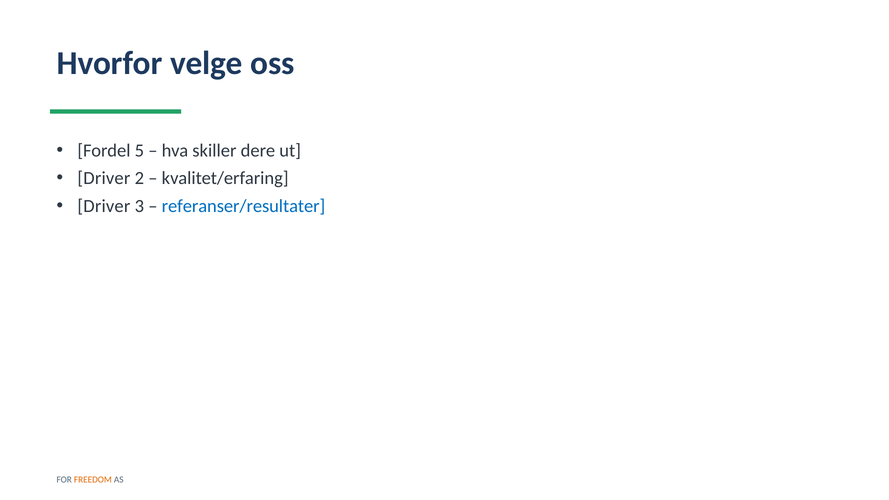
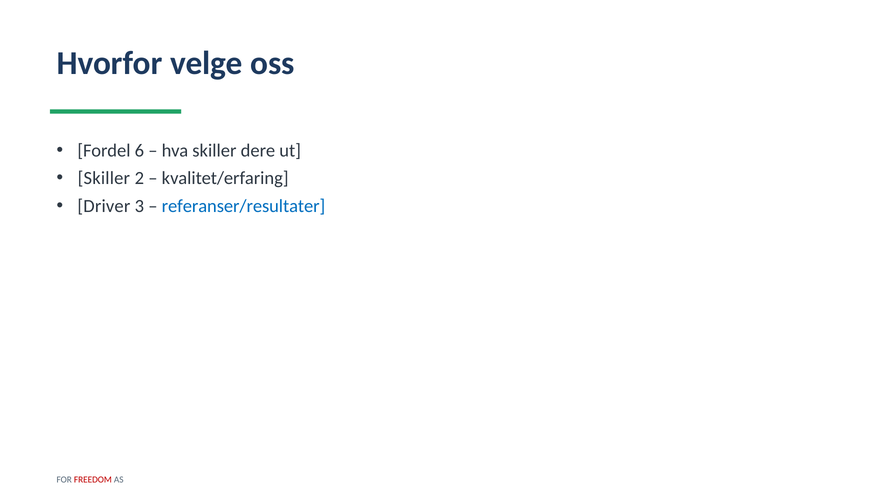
5: 5 -> 6 (139, 151)
Driver: Driver -> Skiller (104, 178)
FREEDOM colour: orange -> red (93, 480)
